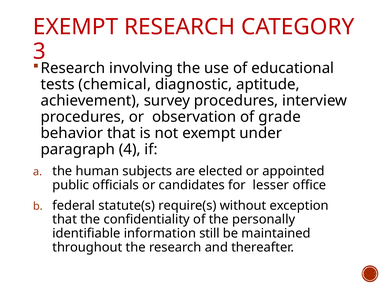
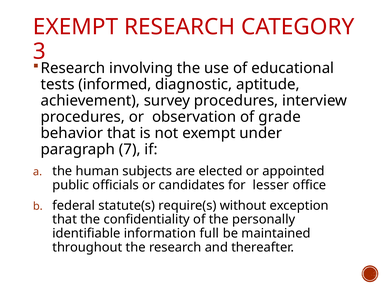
chemical: chemical -> informed (115, 84)
4: 4 -> 7 (130, 150)
still: still -> full (209, 233)
